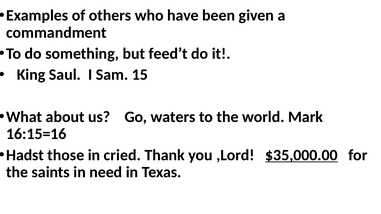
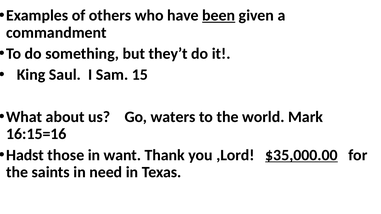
been underline: none -> present (219, 15)
feed’t: feed’t -> they’t (168, 54)
cried: cried -> want (122, 155)
